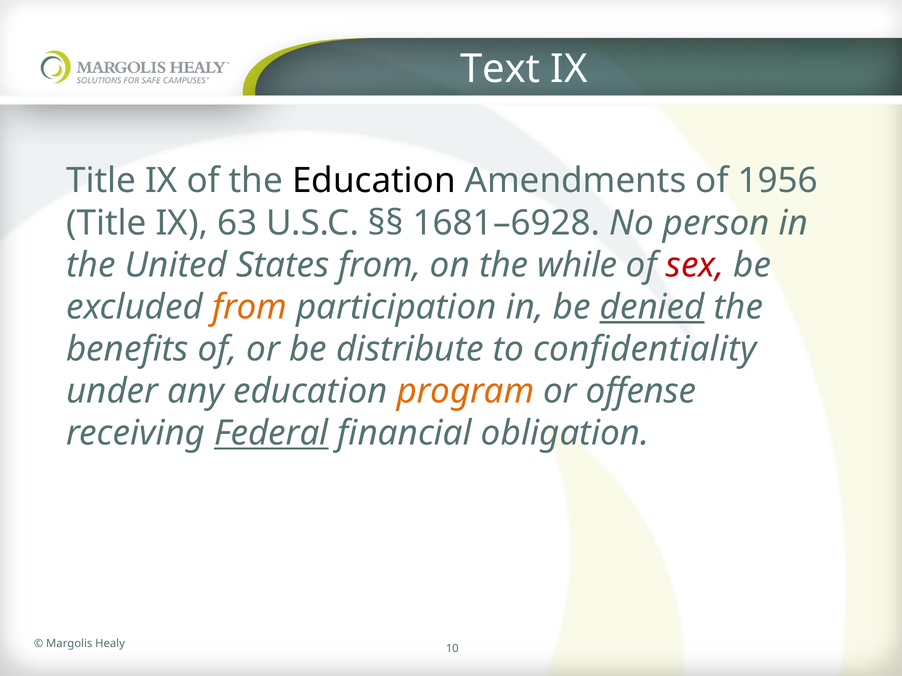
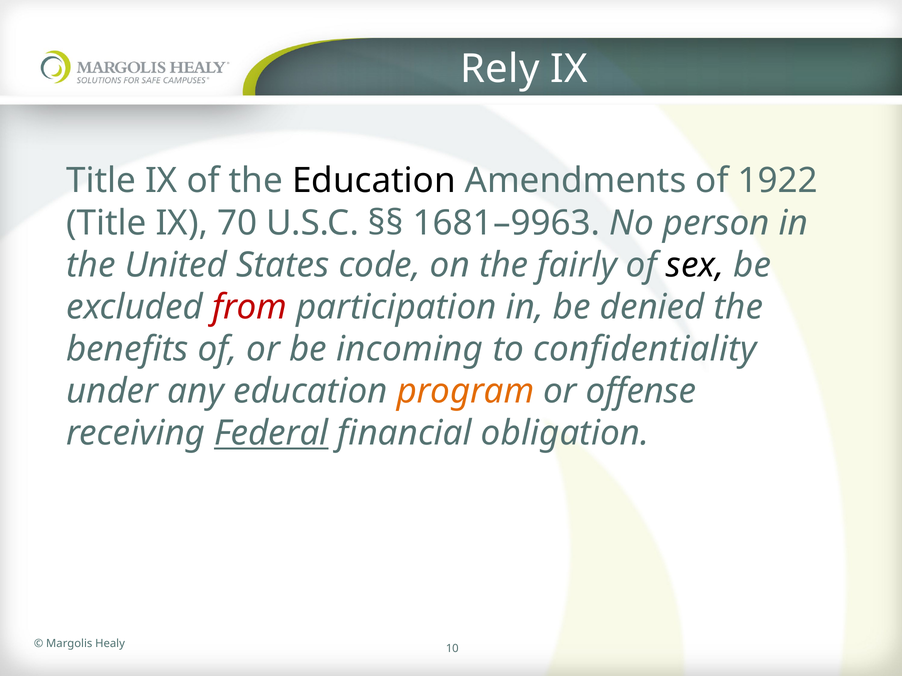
Text: Text -> Rely (500, 69)
1956: 1956 -> 1922 (778, 181)
63: 63 -> 70 (237, 223)
1681–6928: 1681–6928 -> 1681–9963 (506, 223)
States from: from -> code (380, 265)
while: while -> fairly (577, 265)
sex colour: red -> black (695, 265)
from colour: orange -> red (250, 307)
denied underline: present -> none (652, 307)
distribute: distribute -> incoming (410, 349)
